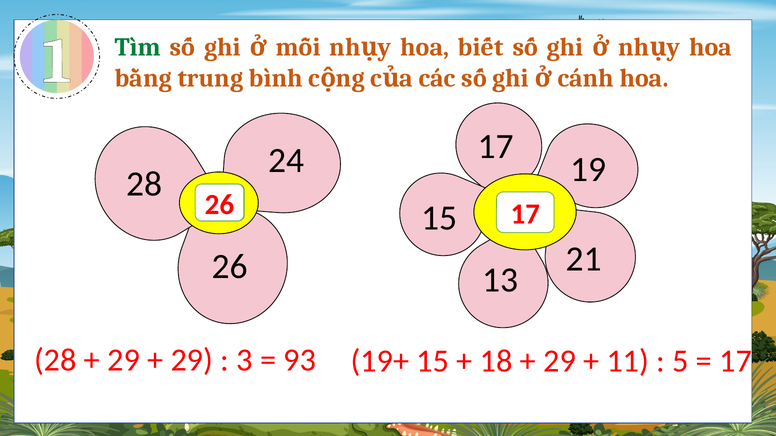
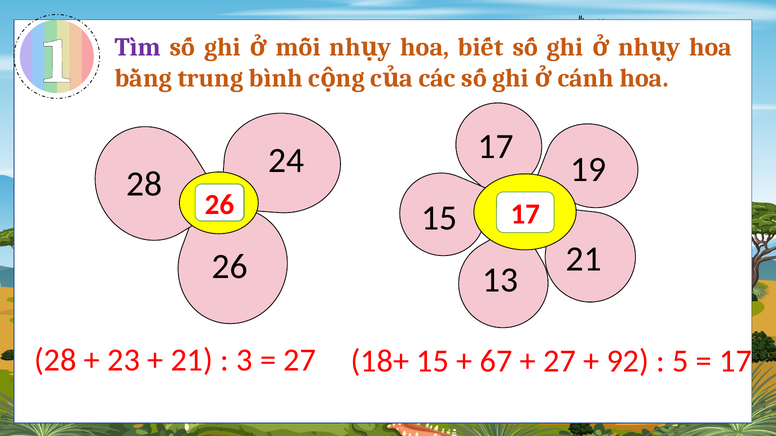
Tìm colour: green -> purple (138, 47)
29: 29 -> 23 (124, 360)
29: 29 -> 21 (192, 360)
93: 93 -> 27 (300, 360)
19+: 19+ -> 18+ (380, 362)
18: 18 -> 67 (496, 362)
29: 29 -> 27 (560, 362)
11: 11 -> 92 (628, 362)
